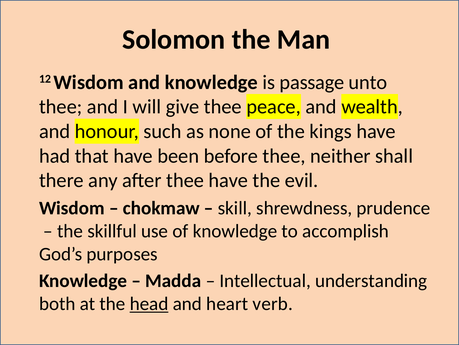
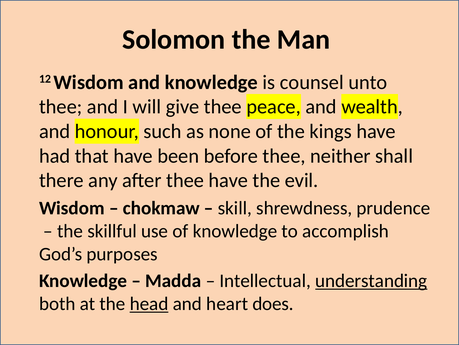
passage: passage -> counsel (312, 82)
understanding underline: none -> present (371, 280)
verb: verb -> does (273, 303)
